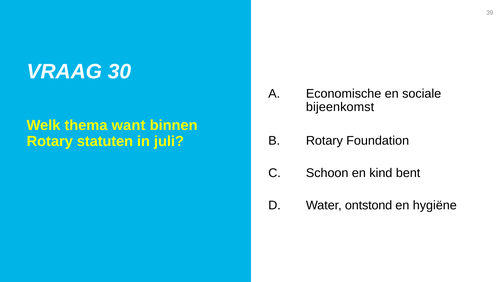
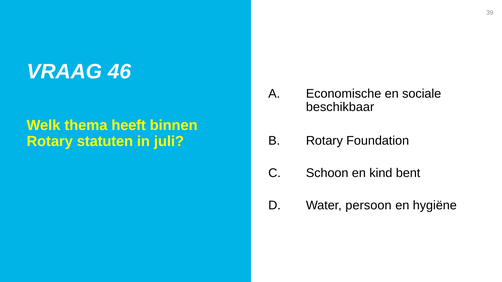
30: 30 -> 46 (119, 72)
bijeenkomst: bijeenkomst -> beschikbaar (340, 107)
want: want -> heeft (129, 126)
ontstond: ontstond -> persoon (368, 206)
